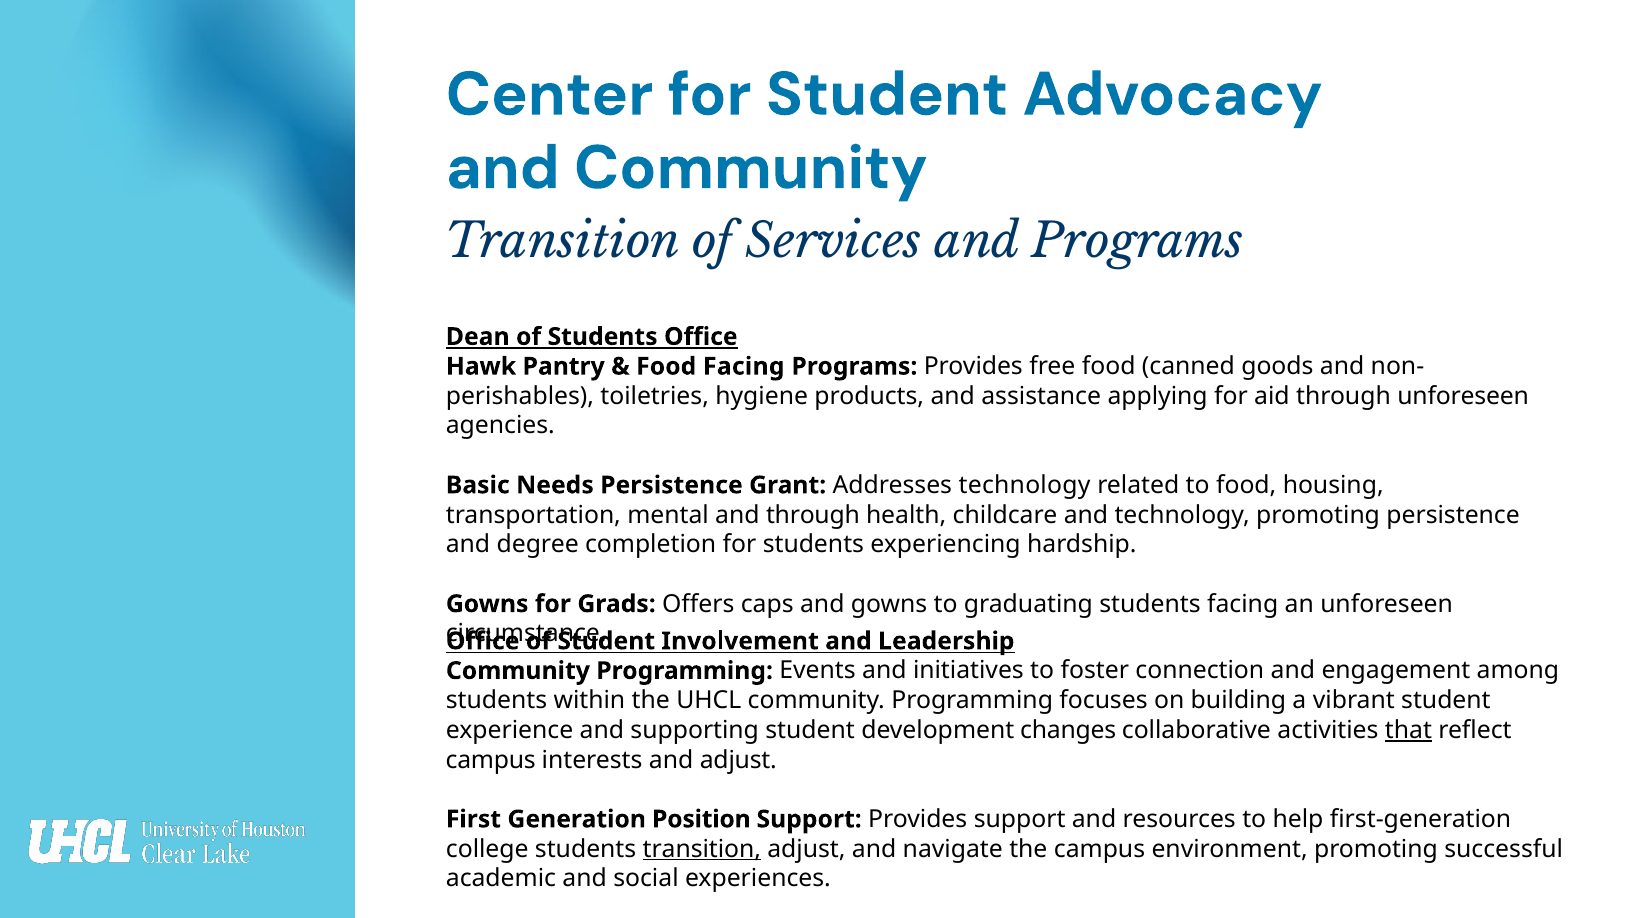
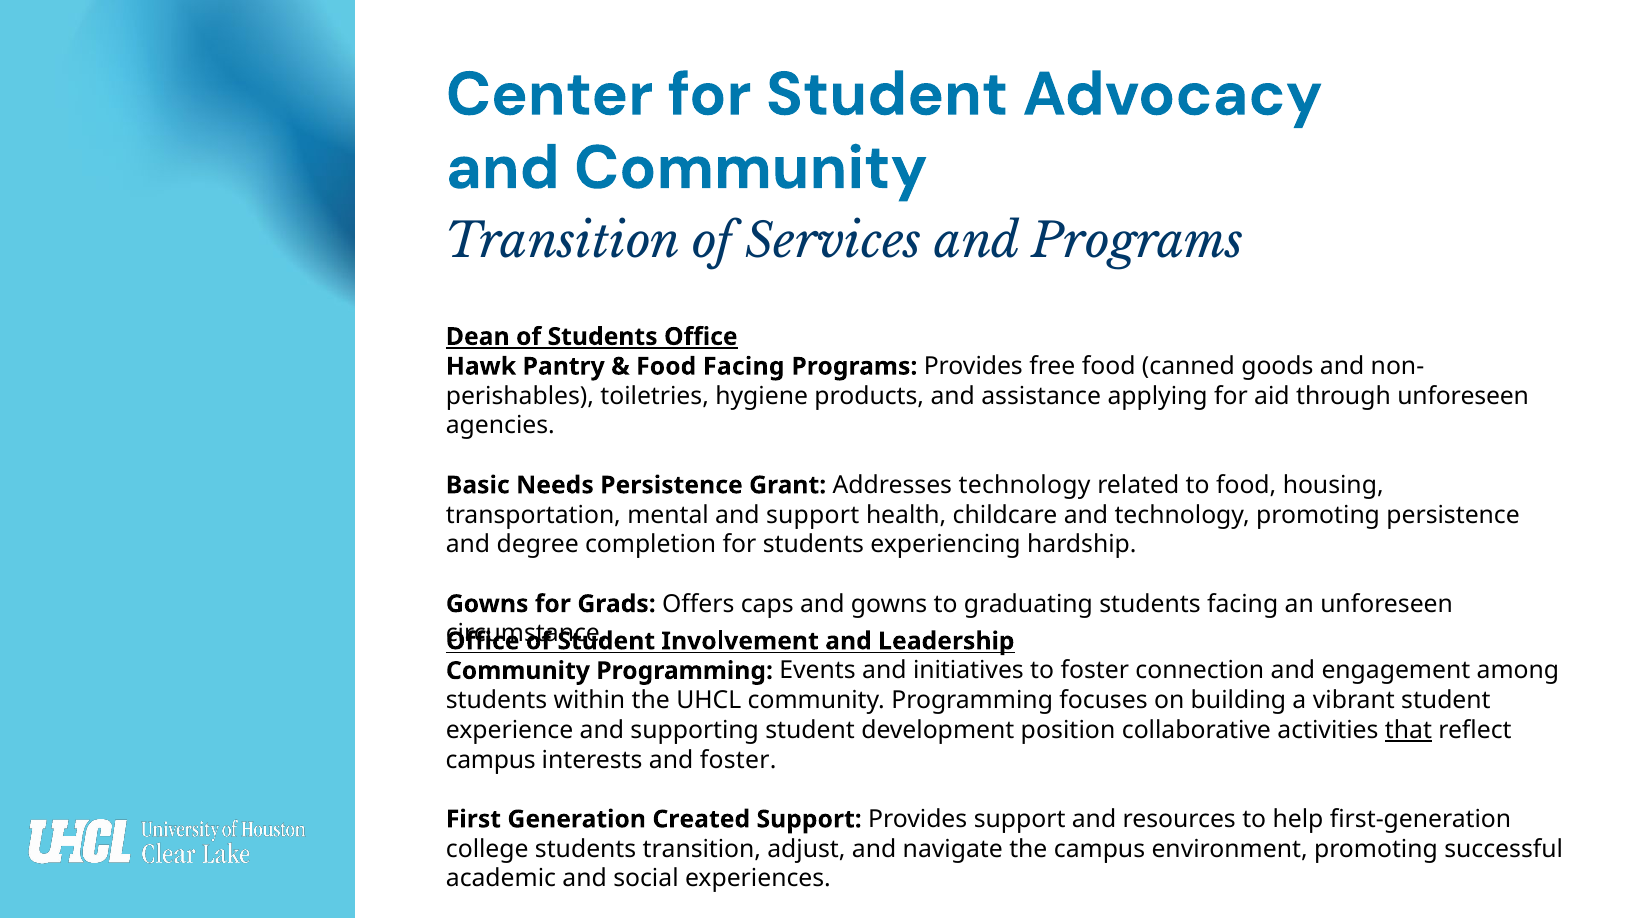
and through: through -> support (813, 515)
changes: changes -> position (1068, 730)
and adjust: adjust -> foster (738, 760)
Position: Position -> Created (701, 819)
transition underline: present -> none (702, 849)
